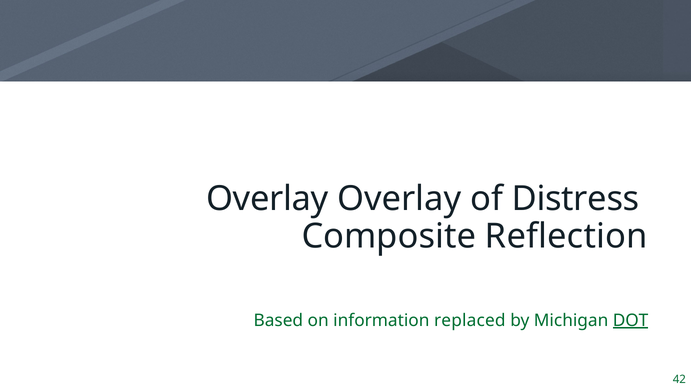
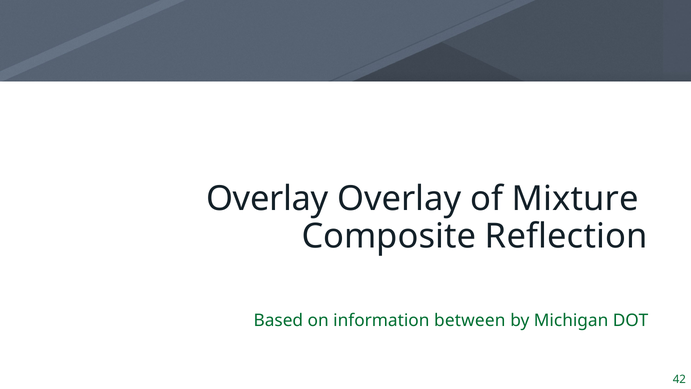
Distress: Distress -> Mixture (575, 199)
replaced: replaced -> between (470, 320)
DOT underline: present -> none (631, 320)
